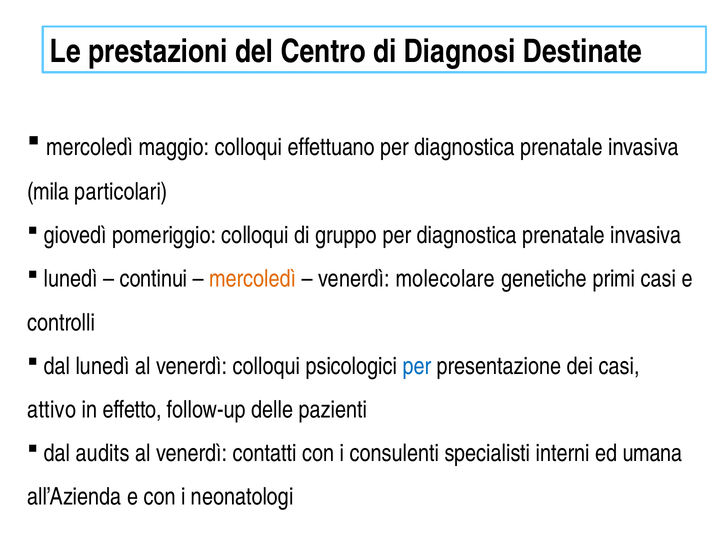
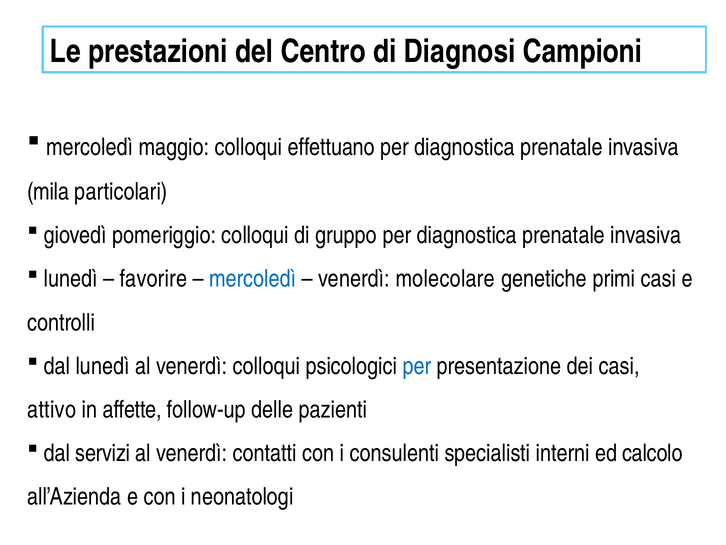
Destinate: Destinate -> Campioni (583, 52)
continui: continui -> favorire (153, 279)
mercoledì colour: orange -> blue (253, 279)
effetto: effetto -> affette (132, 409)
audits: audits -> servizi (103, 453)
umana: umana -> calcolo (652, 453)
